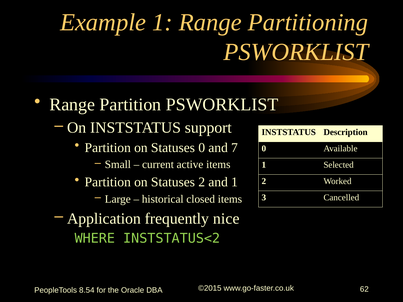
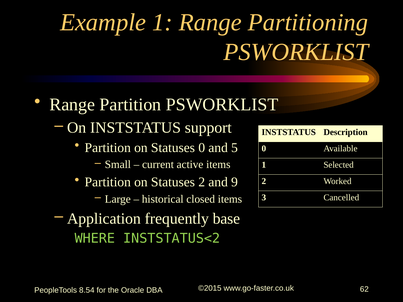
7: 7 -> 5 (235, 148)
and 1: 1 -> 9 (235, 182)
nice: nice -> base (226, 219)
